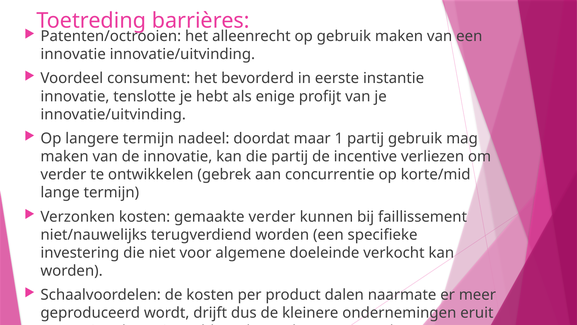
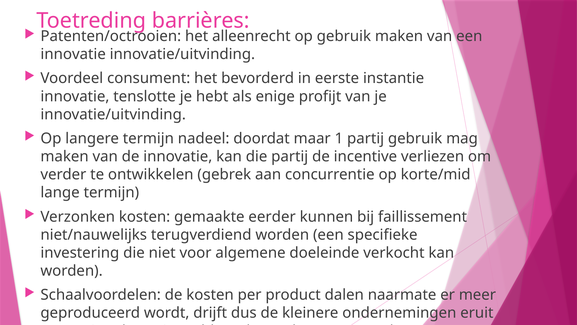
gemaakte verder: verder -> eerder (272, 216)
